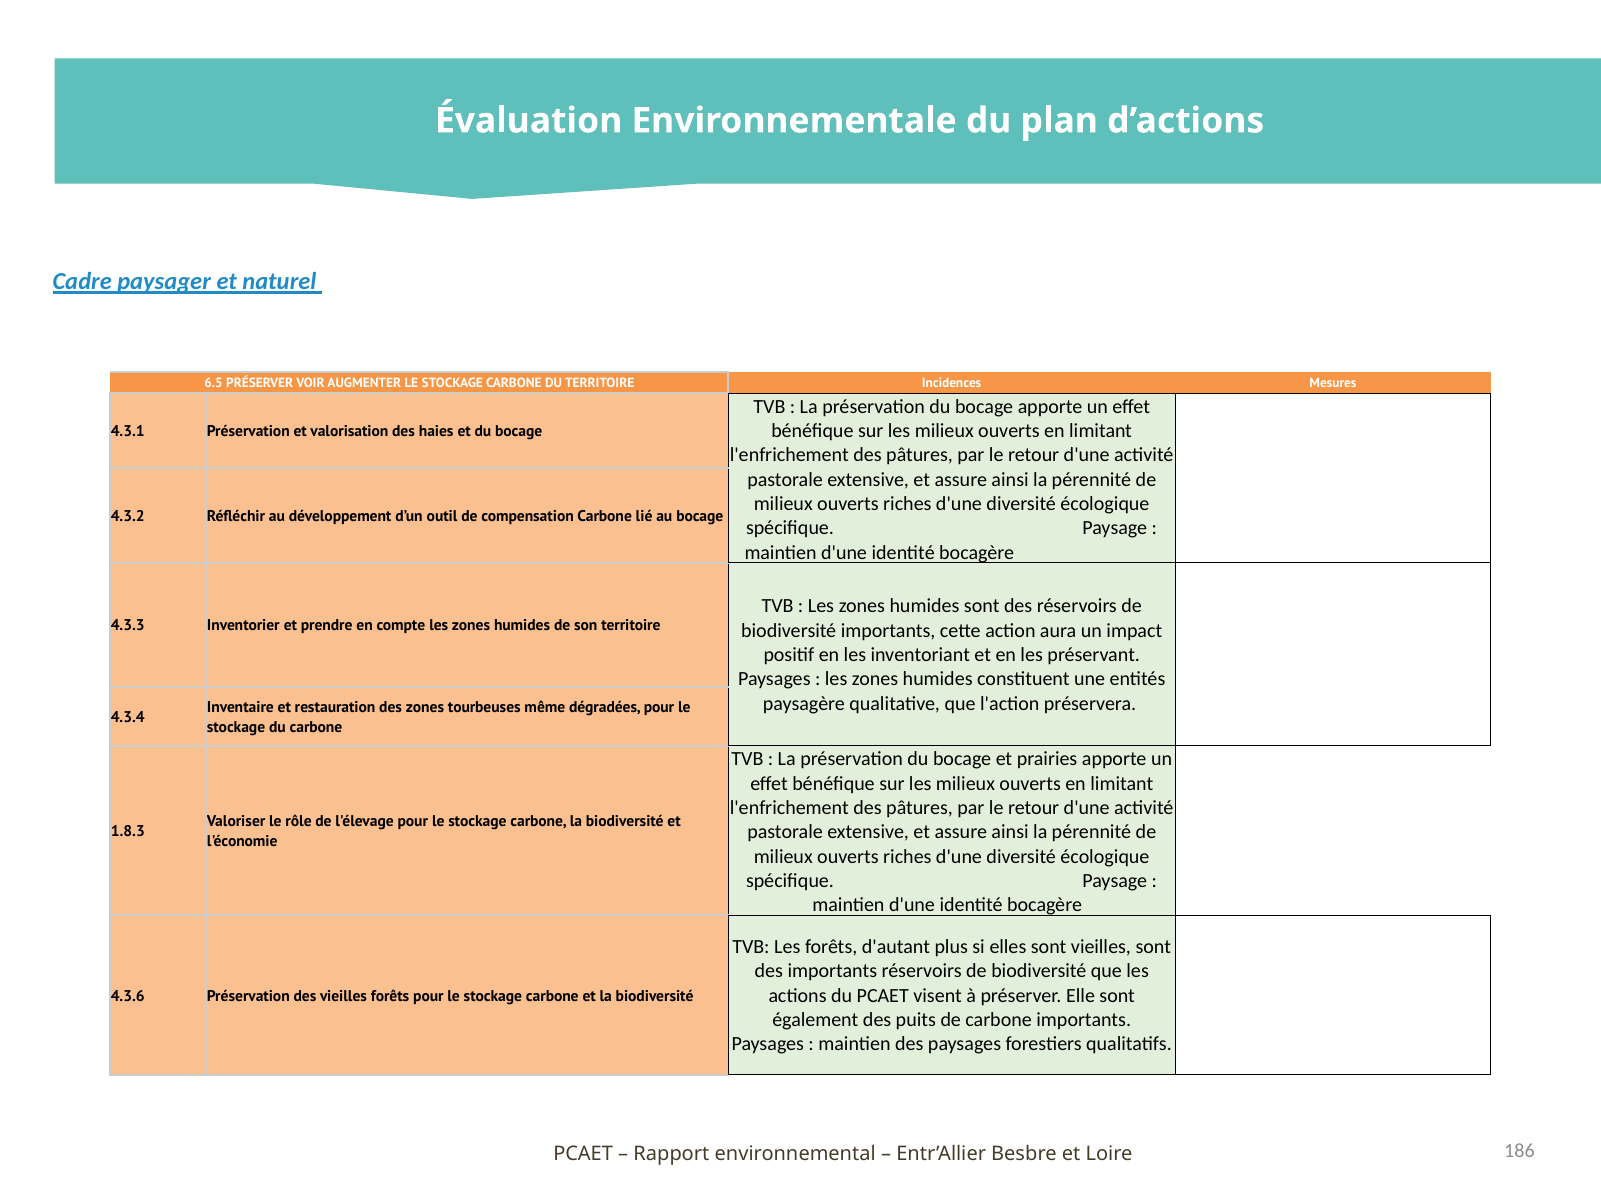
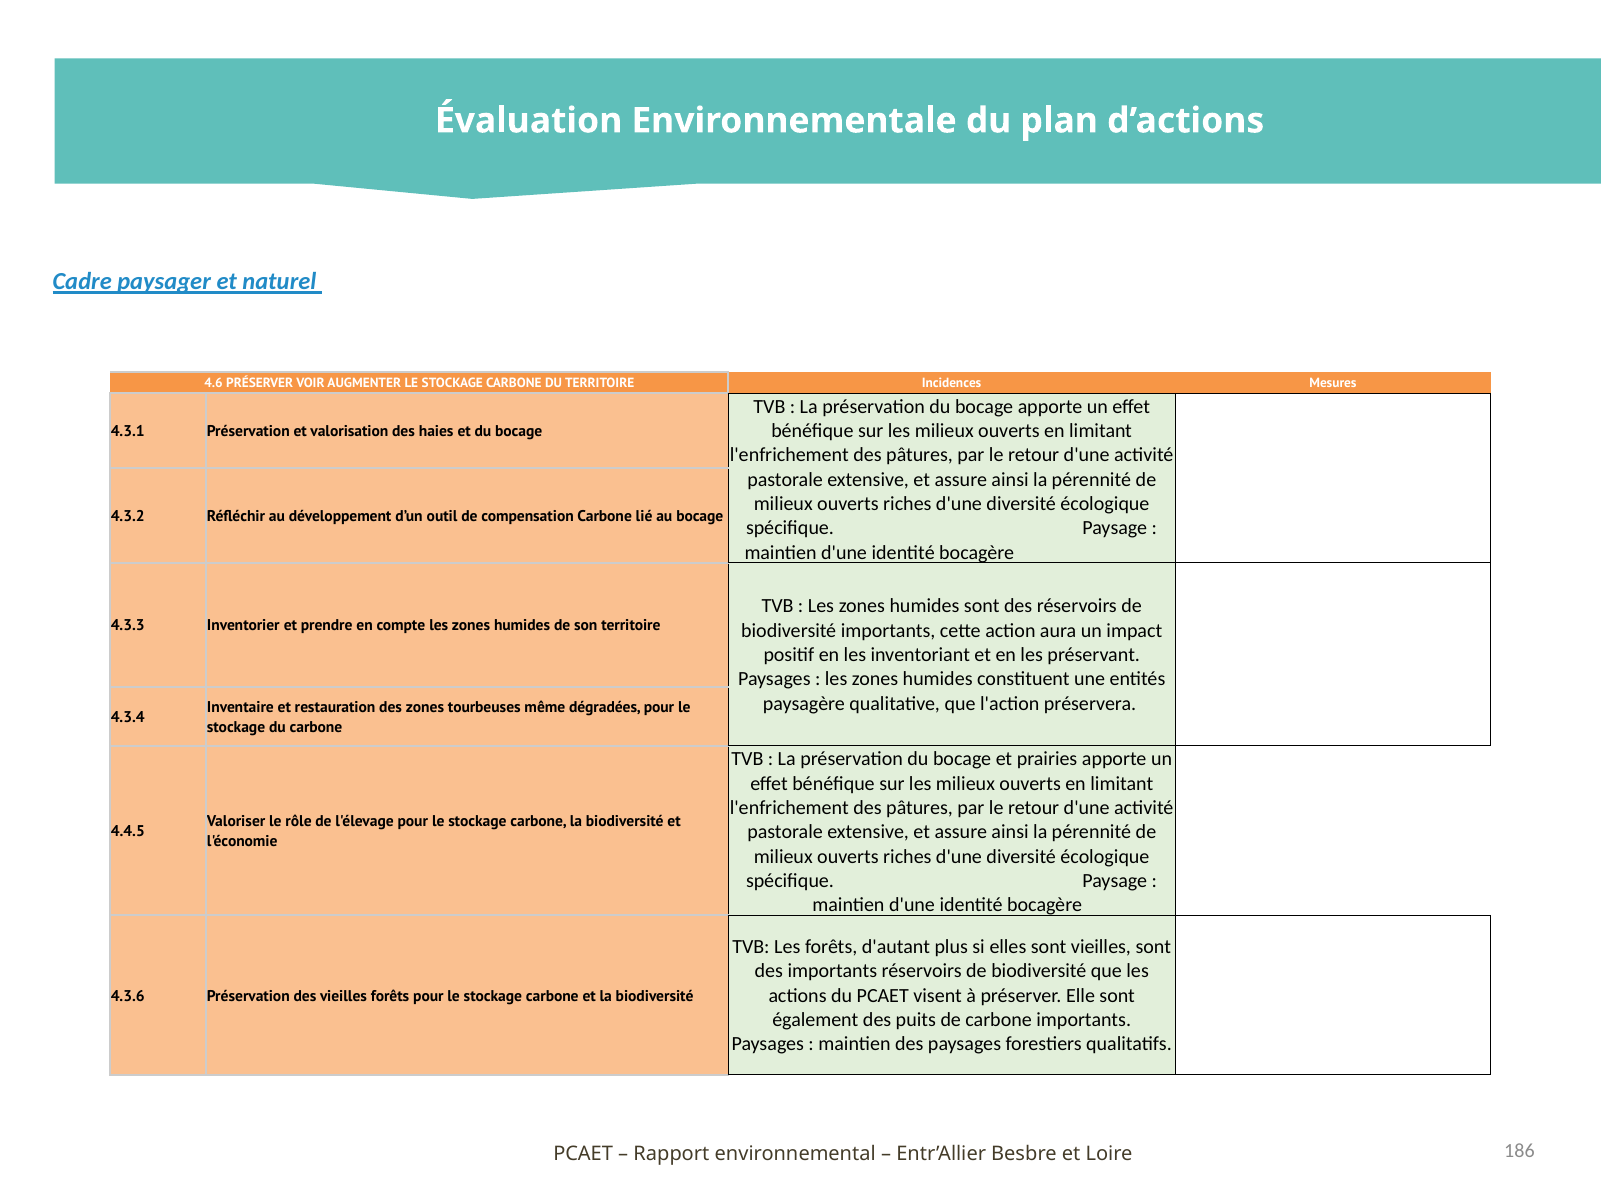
6.5: 6.5 -> 4.6 (214, 383)
1.8.3: 1.8.3 -> 4.4.5 (128, 831)
